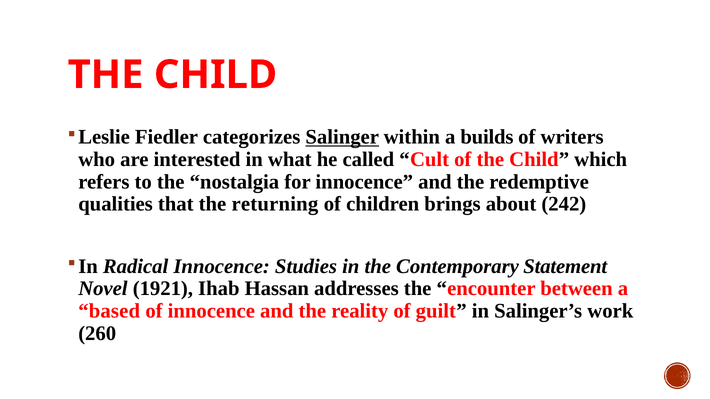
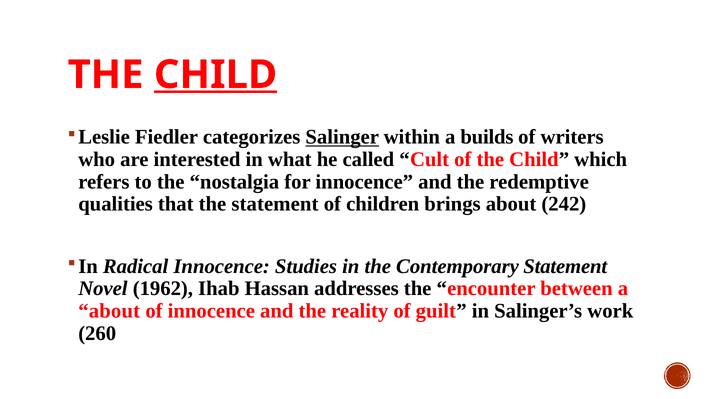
CHILD underline: none -> present (216, 75)
the returning: returning -> statement (275, 204)
1921: 1921 -> 1962 (163, 289)
based: based -> about (109, 311)
